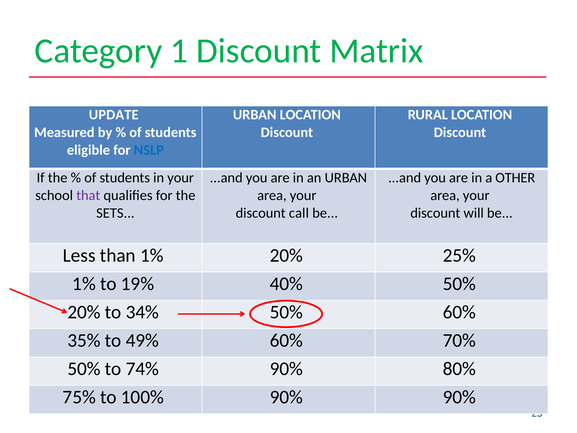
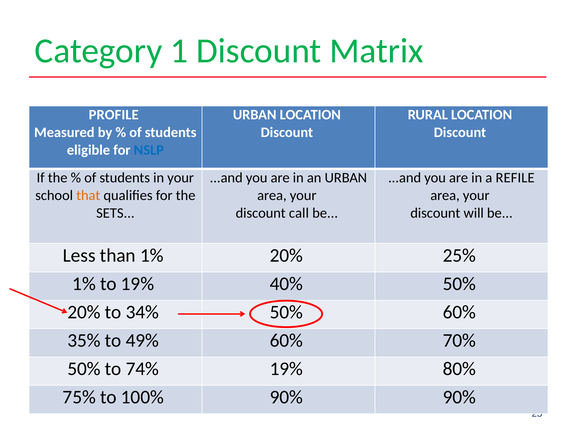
UPDATE: UPDATE -> PROFILE (114, 115)
OTHER: OTHER -> REFILE (515, 178)
that colour: purple -> orange (88, 195)
74% 90%: 90% -> 19% (286, 369)
